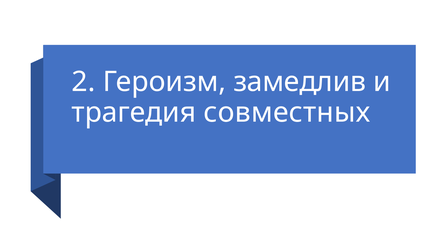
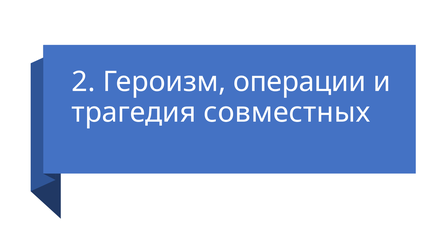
замедлив: замедлив -> операции (300, 82)
